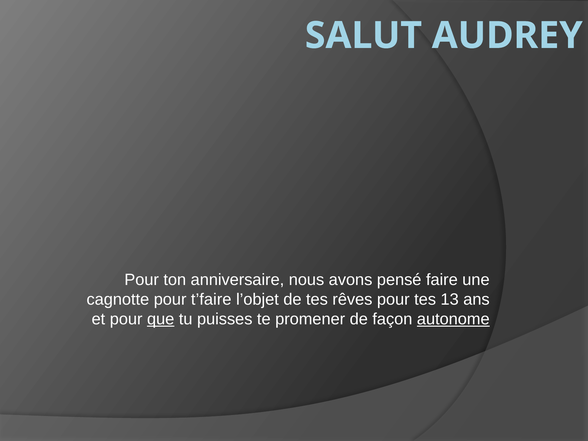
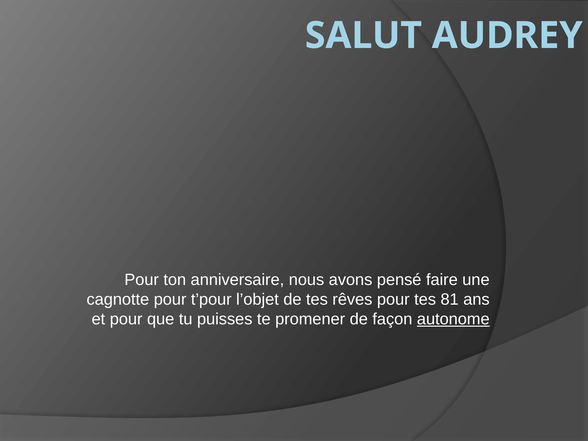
t’faire: t’faire -> t’pour (211, 299)
13: 13 -> 81 (450, 299)
que underline: present -> none (161, 319)
